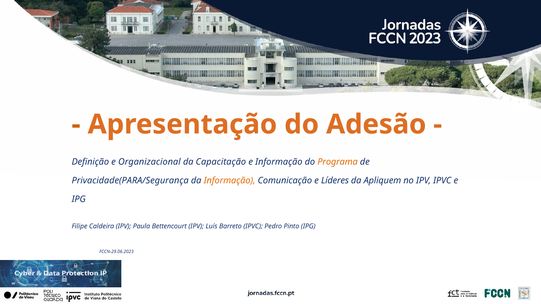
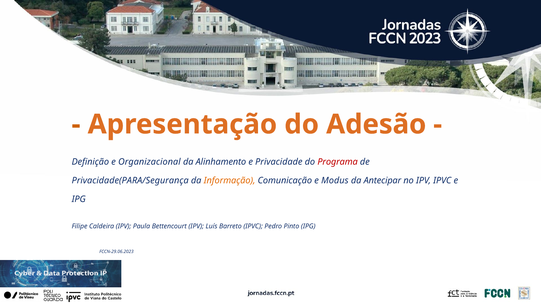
Capacitação: Capacitação -> Alinhamento (221, 162)
e Informação: Informação -> Privacidade (279, 162)
Programa colour: orange -> red (338, 162)
Líderes: Líderes -> Modus (335, 181)
Apliquem: Apliquem -> Antecipar (382, 181)
